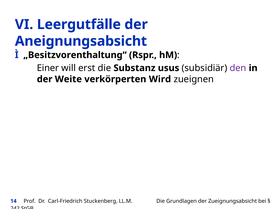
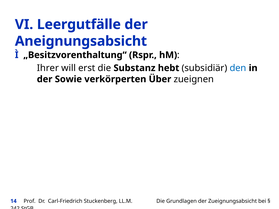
Einer: Einer -> Ihrer (48, 68)
usus: usus -> hebt (169, 68)
den colour: purple -> blue (238, 68)
Weite: Weite -> Sowie (68, 79)
Wird: Wird -> Über (160, 79)
